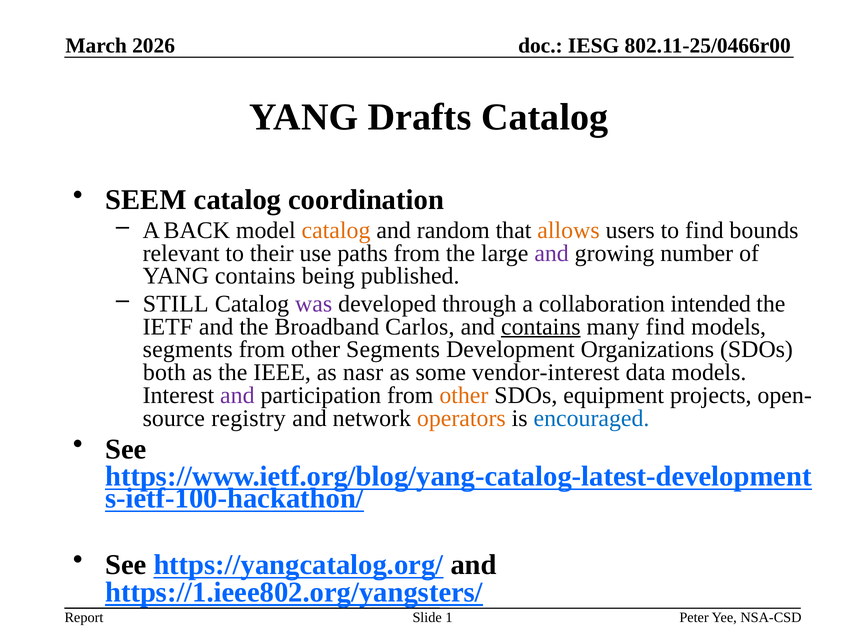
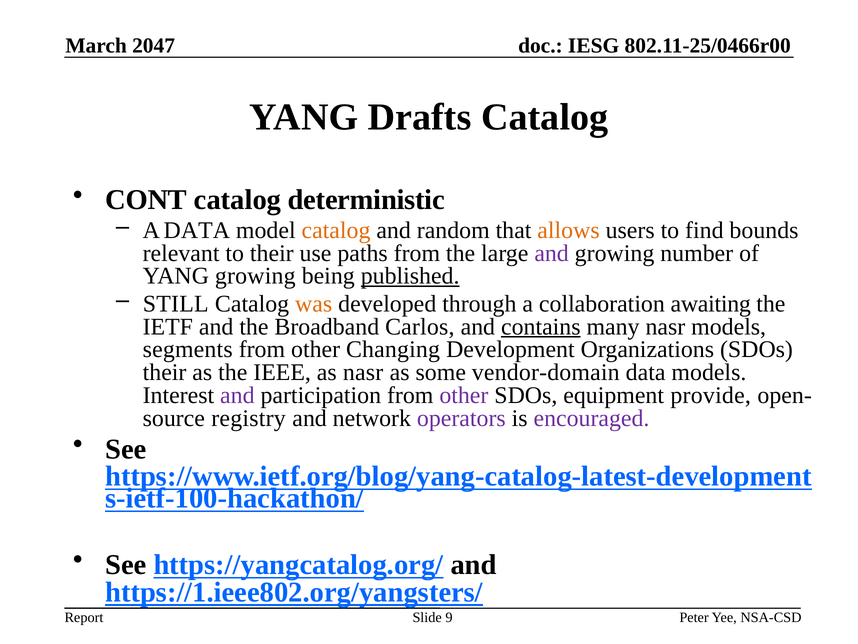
2026: 2026 -> 2047 (154, 46)
SEEM: SEEM -> CONT (146, 200)
coordination: coordination -> deterministic (366, 200)
A BACK: BACK -> DATA (197, 230)
YANG contains: contains -> growing (255, 276)
published underline: none -> present (410, 276)
was colour: purple -> orange (314, 304)
intended: intended -> awaiting (711, 304)
many find: find -> nasr (665, 326)
other Segments: Segments -> Changing (393, 349)
both: both -> their (165, 372)
vendor-interest: vendor-interest -> vendor-domain (546, 372)
other colour: orange -> purple (464, 395)
projects: projects -> provide (711, 395)
operators colour: orange -> purple (461, 418)
encouraged colour: blue -> purple (592, 418)
1: 1 -> 9 (449, 617)
